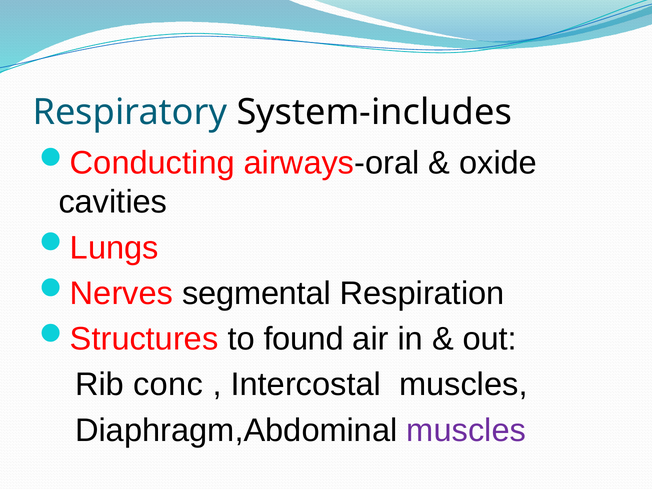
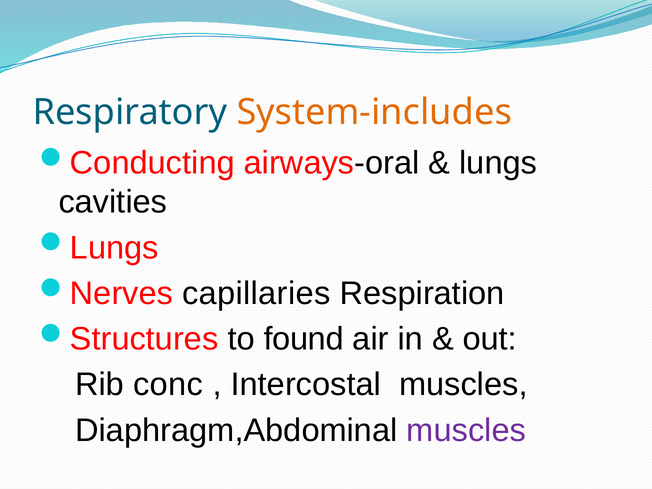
System-includes colour: black -> orange (374, 112)
oxide: oxide -> lungs (498, 163)
segmental: segmental -> capillaries (256, 293)
